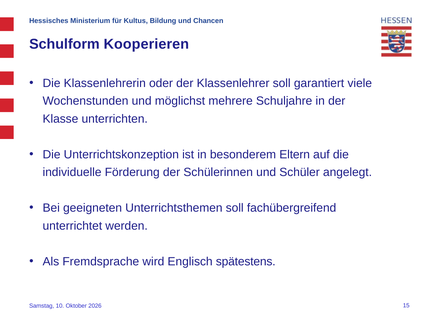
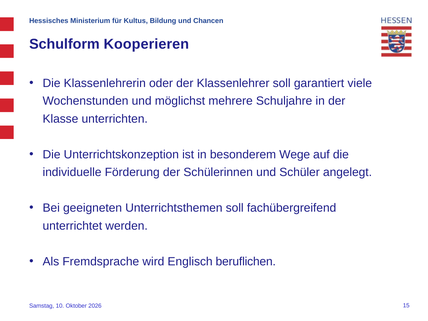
Eltern: Eltern -> Wege (295, 154)
spätestens: spätestens -> beruflichen (246, 261)
